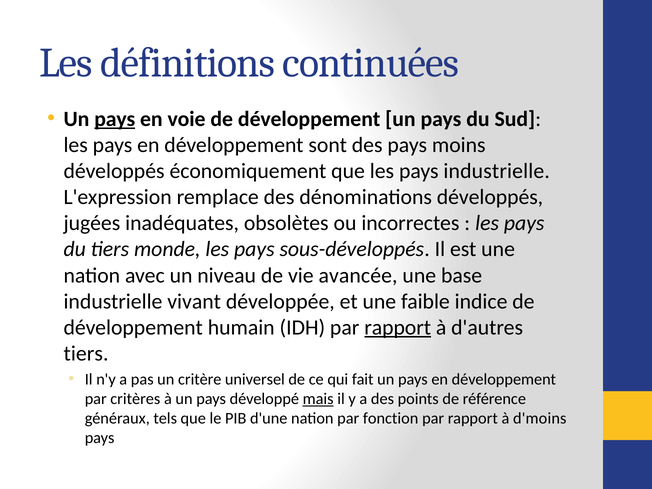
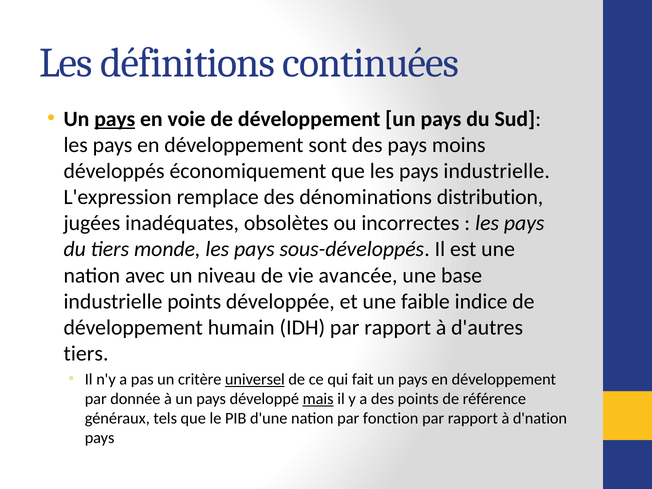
dénominations développés: développés -> distribution (490, 197)
industrielle vivant: vivant -> points (194, 301)
rapport underline: present -> none (398, 328)
universel underline: none -> present (255, 379)
critères: critères -> donnée (135, 399)
d'moins: d'moins -> d'nation (540, 418)
